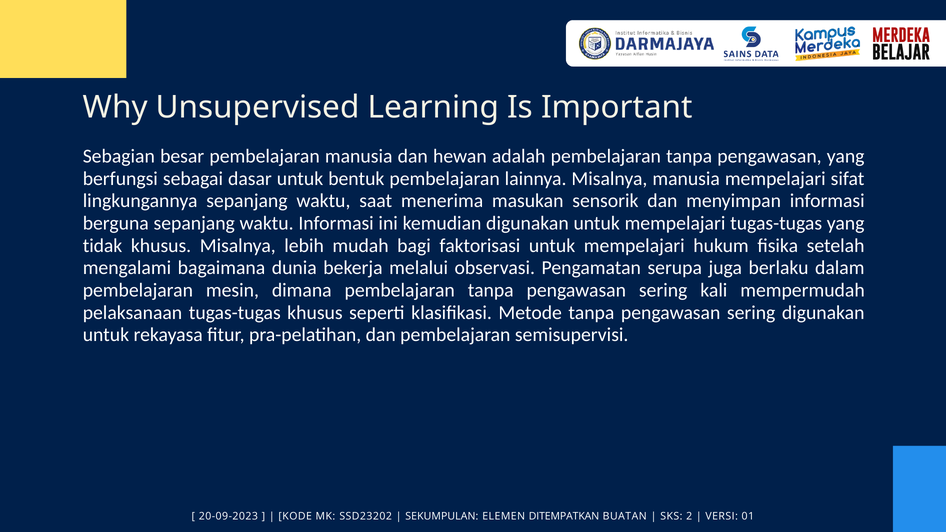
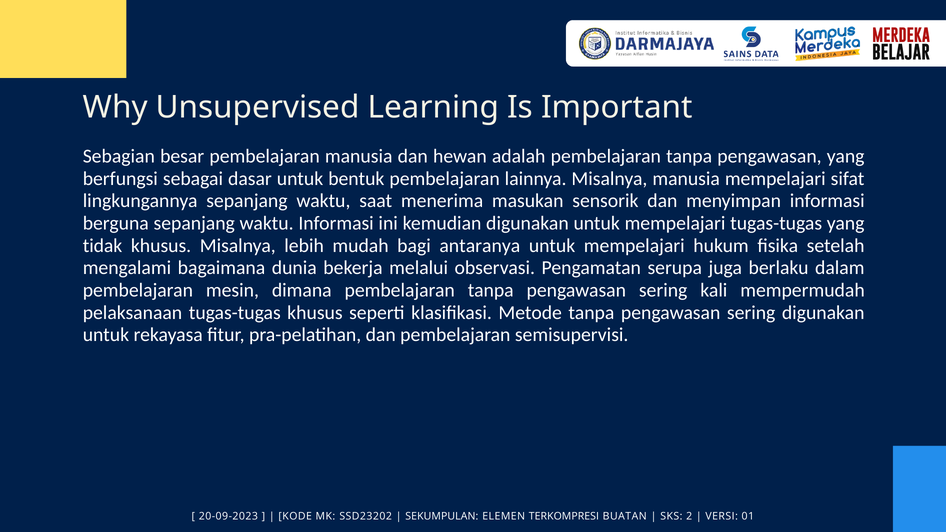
faktorisasi: faktorisasi -> antaranya (480, 246)
DITEMPATKAN: DITEMPATKAN -> TERKOMPRESI (564, 516)
